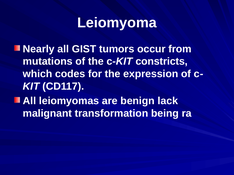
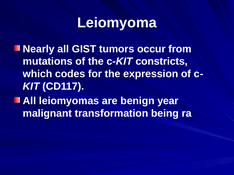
lack: lack -> year (168, 101)
